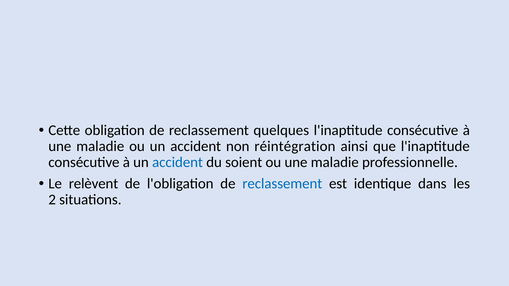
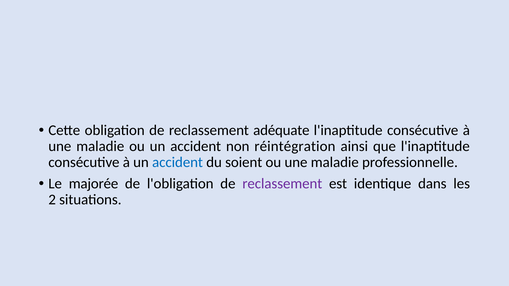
quelques: quelques -> adéquate (281, 131)
relèvent: relèvent -> majorée (94, 184)
reclassement colour: blue -> purple (282, 184)
